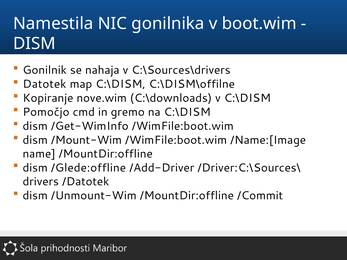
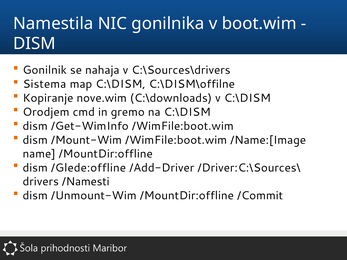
Datotek: Datotek -> Sistema (45, 84)
Pomočjo: Pomočjo -> Orodjem (46, 112)
/Datotek: /Datotek -> /Namesti (86, 182)
